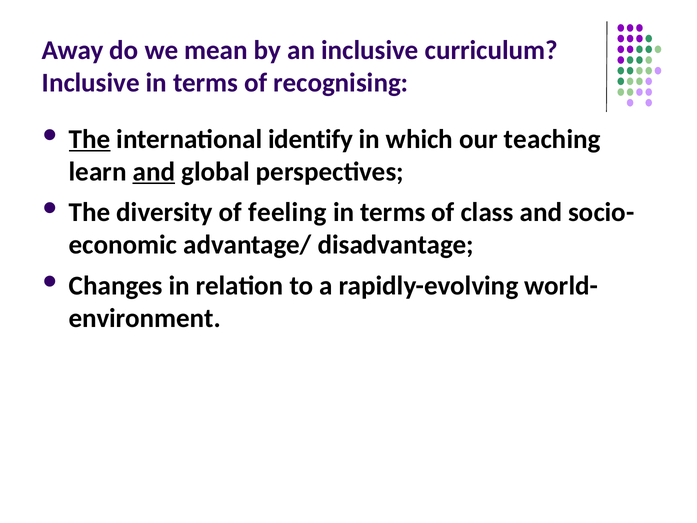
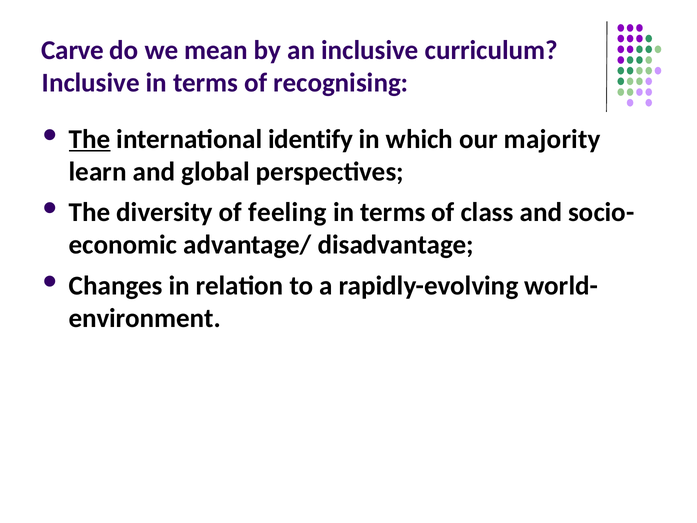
Away: Away -> Carve (73, 50)
teaching: teaching -> majority (552, 139)
and underline: present -> none (154, 172)
